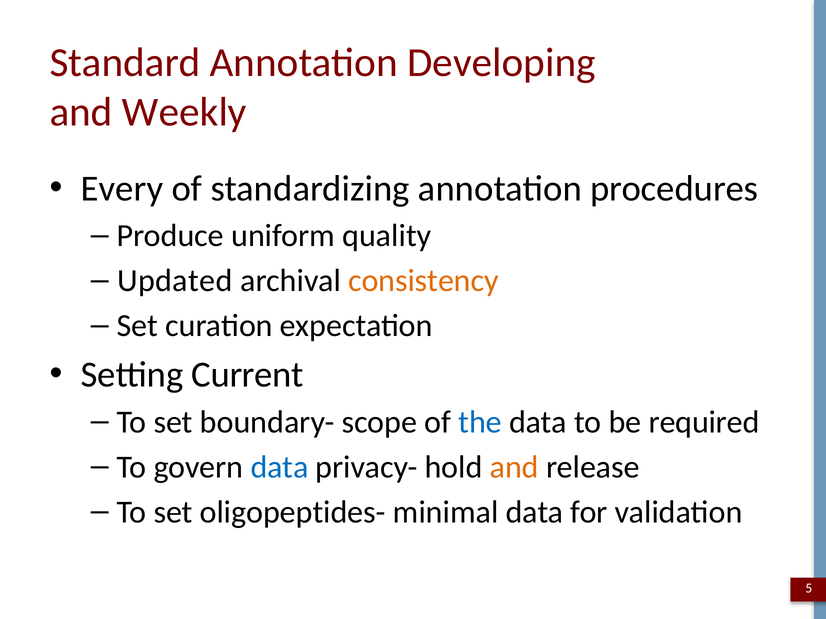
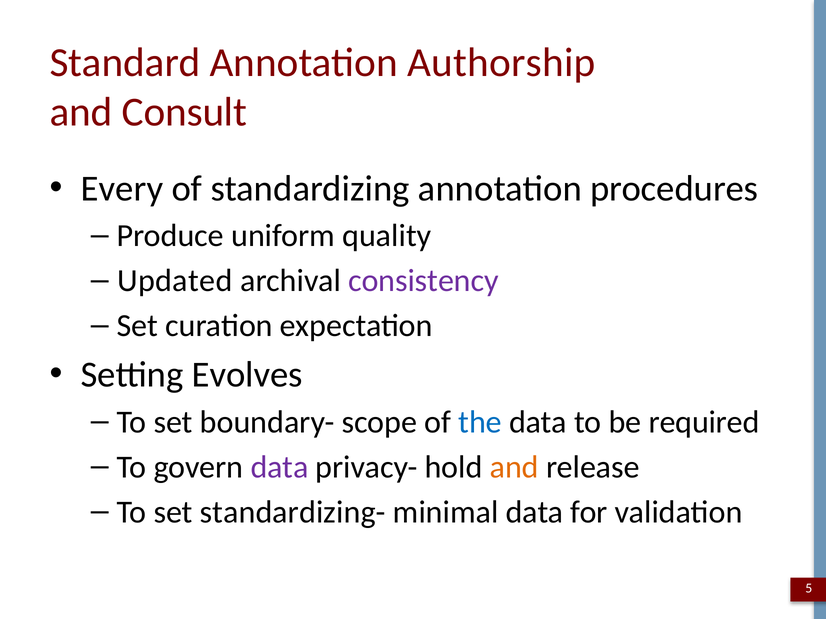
Developing: Developing -> Authorship (501, 62)
Weekly: Weekly -> Consult (184, 112)
consistency colour: orange -> purple (423, 281)
Current: Current -> Evolves (247, 375)
data colour: blue -> purple (279, 467)
oligopeptides-: oligopeptides- -> standardizing- (293, 512)
